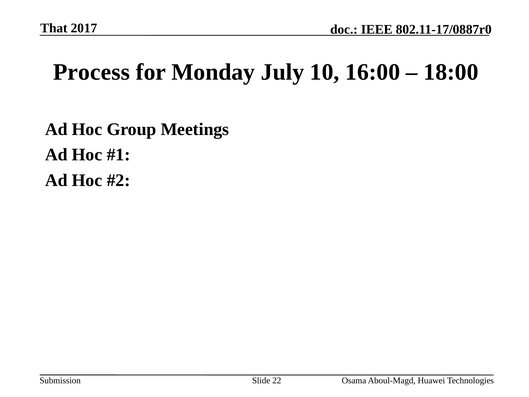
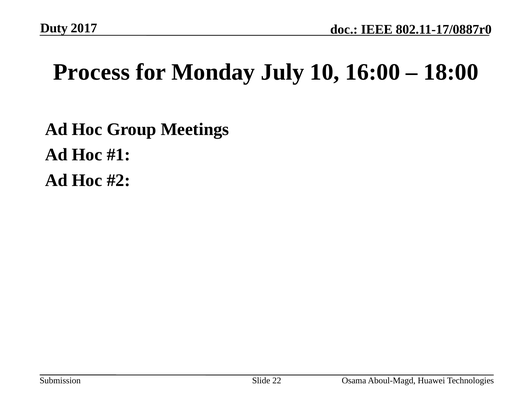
That: That -> Duty (54, 28)
